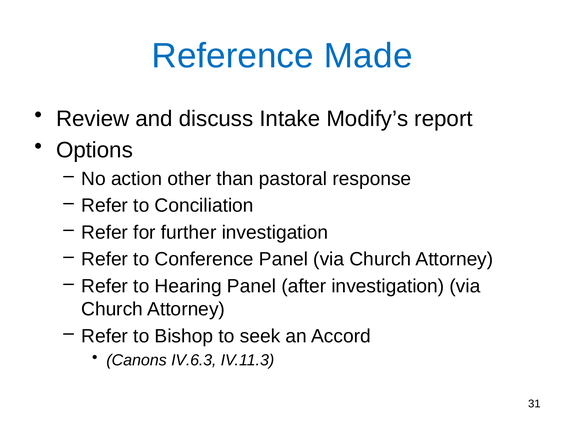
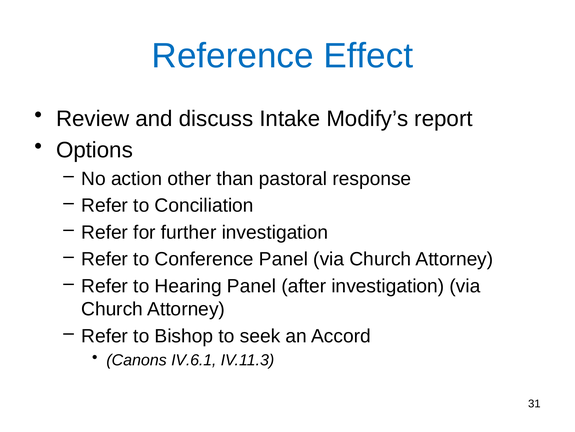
Made: Made -> Effect (368, 56)
IV.6.3: IV.6.3 -> IV.6.1 (194, 360)
